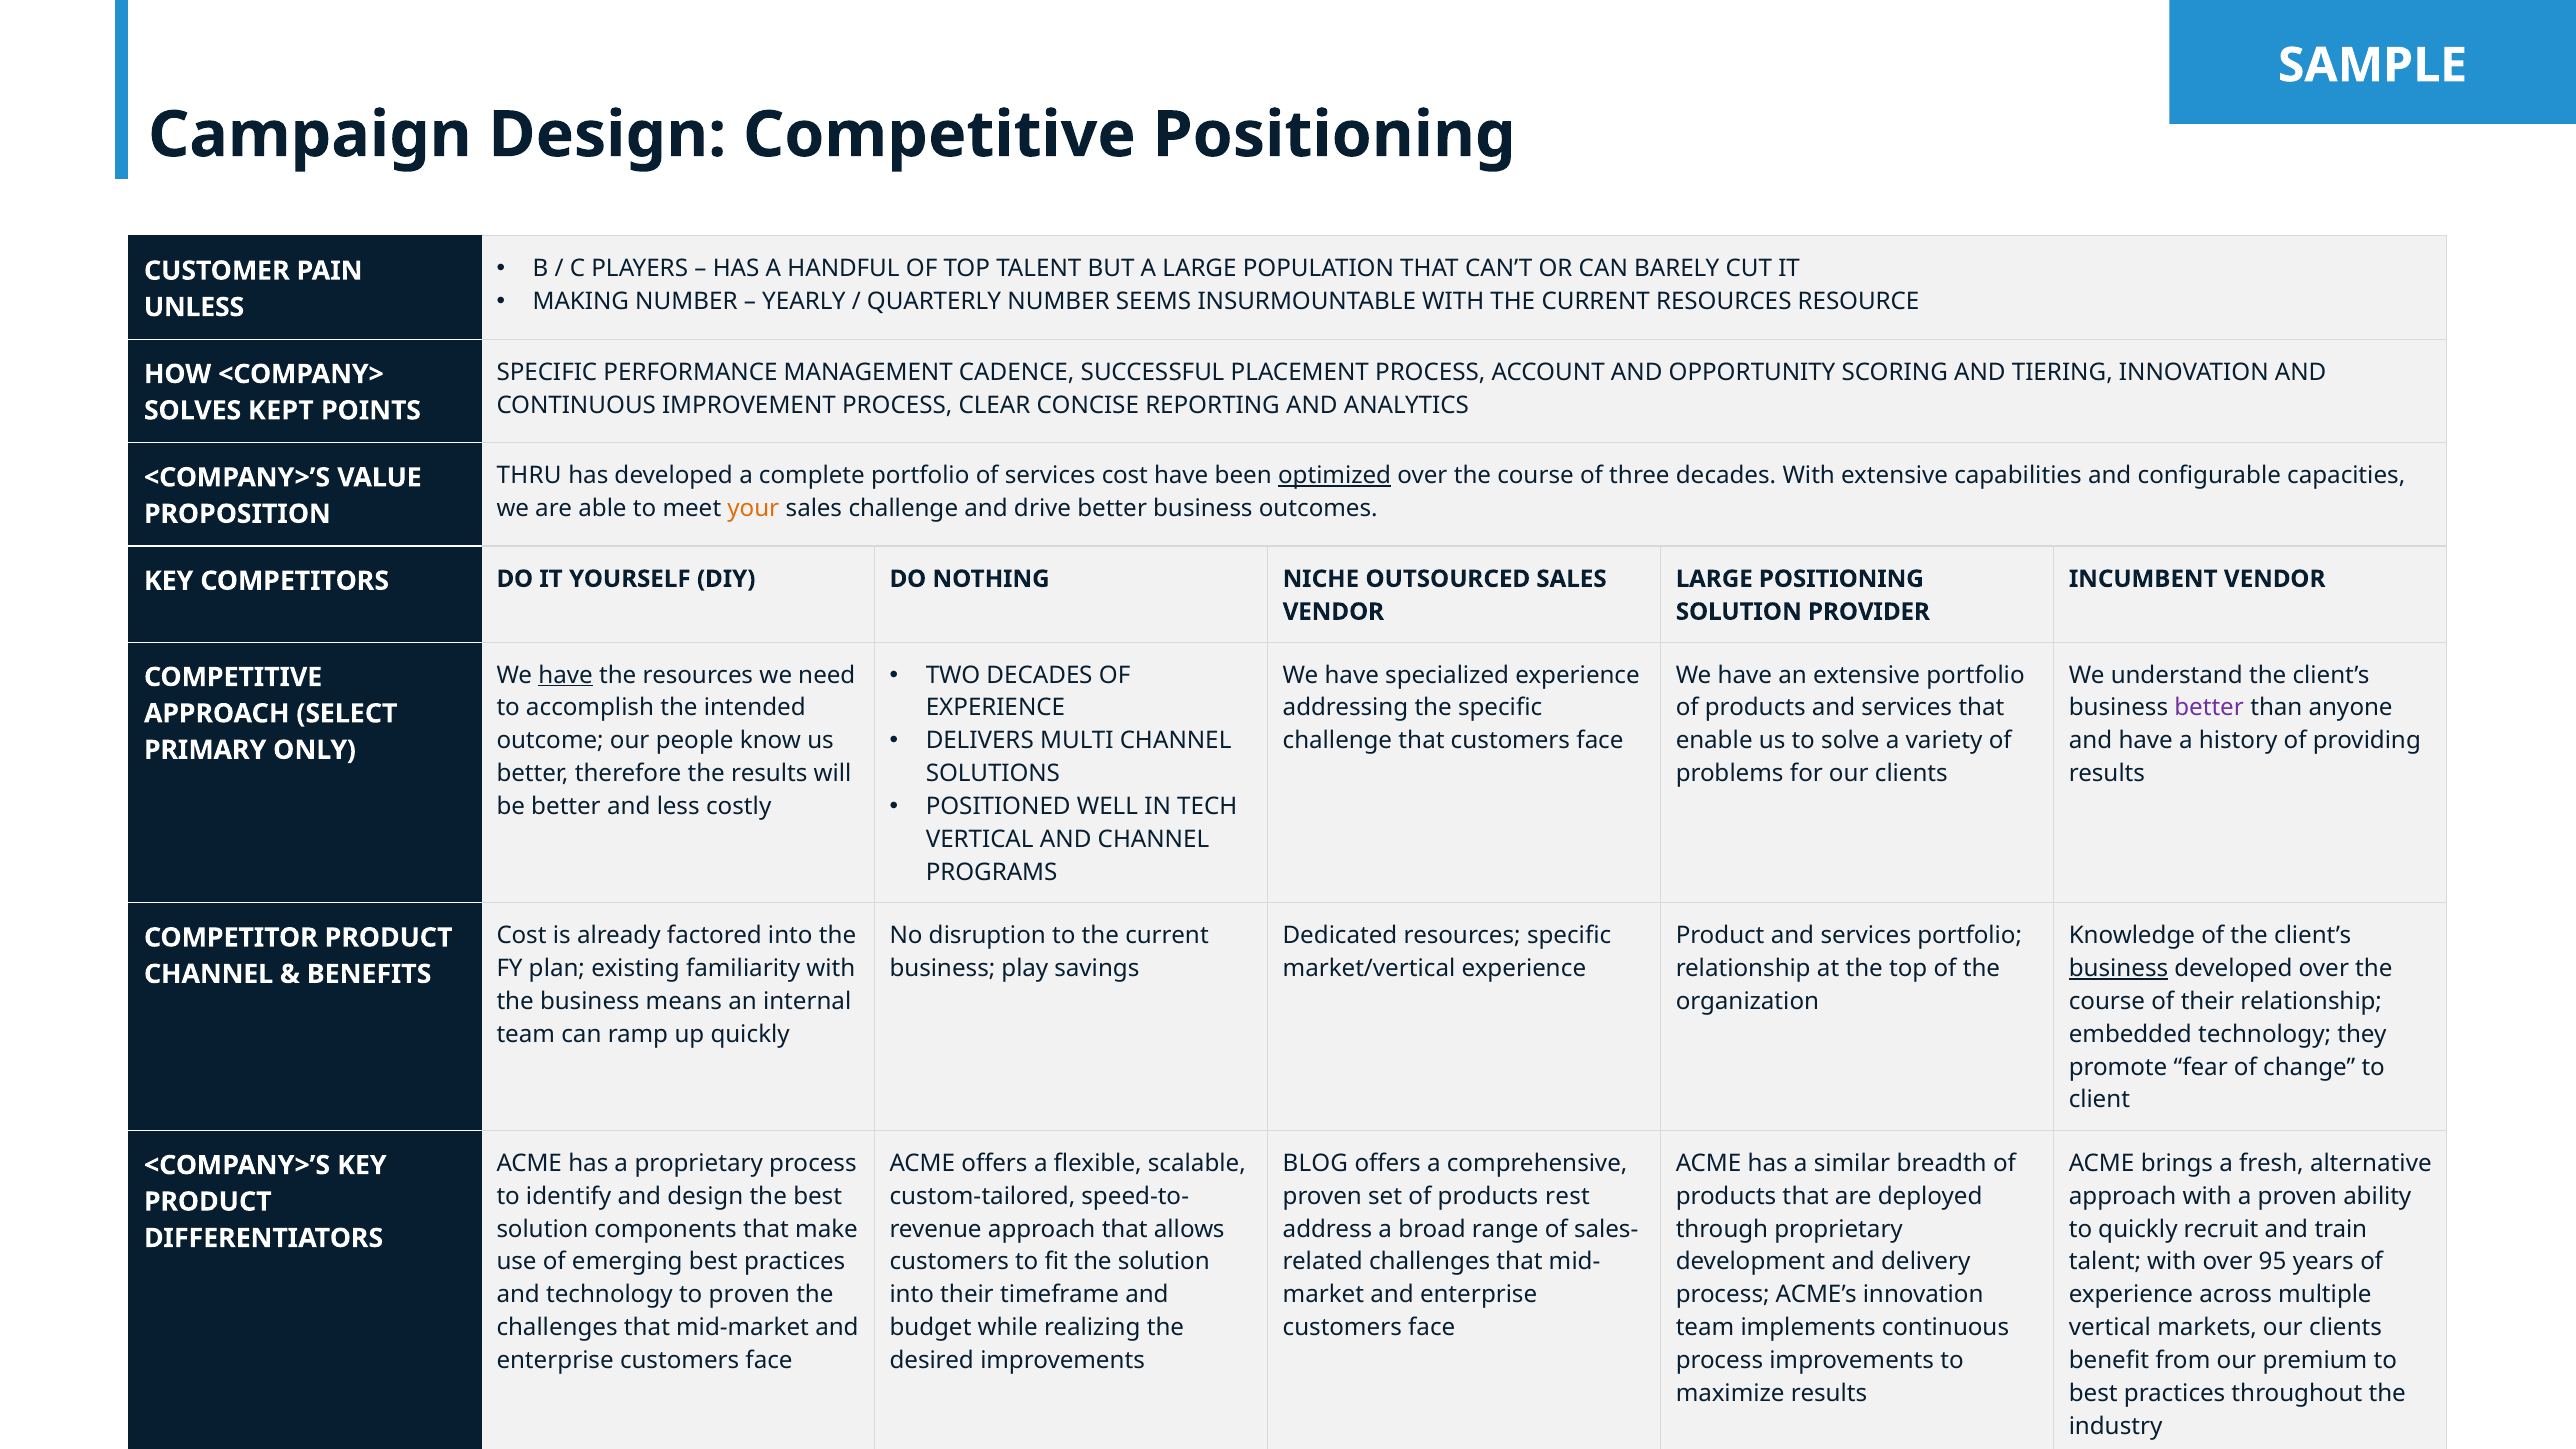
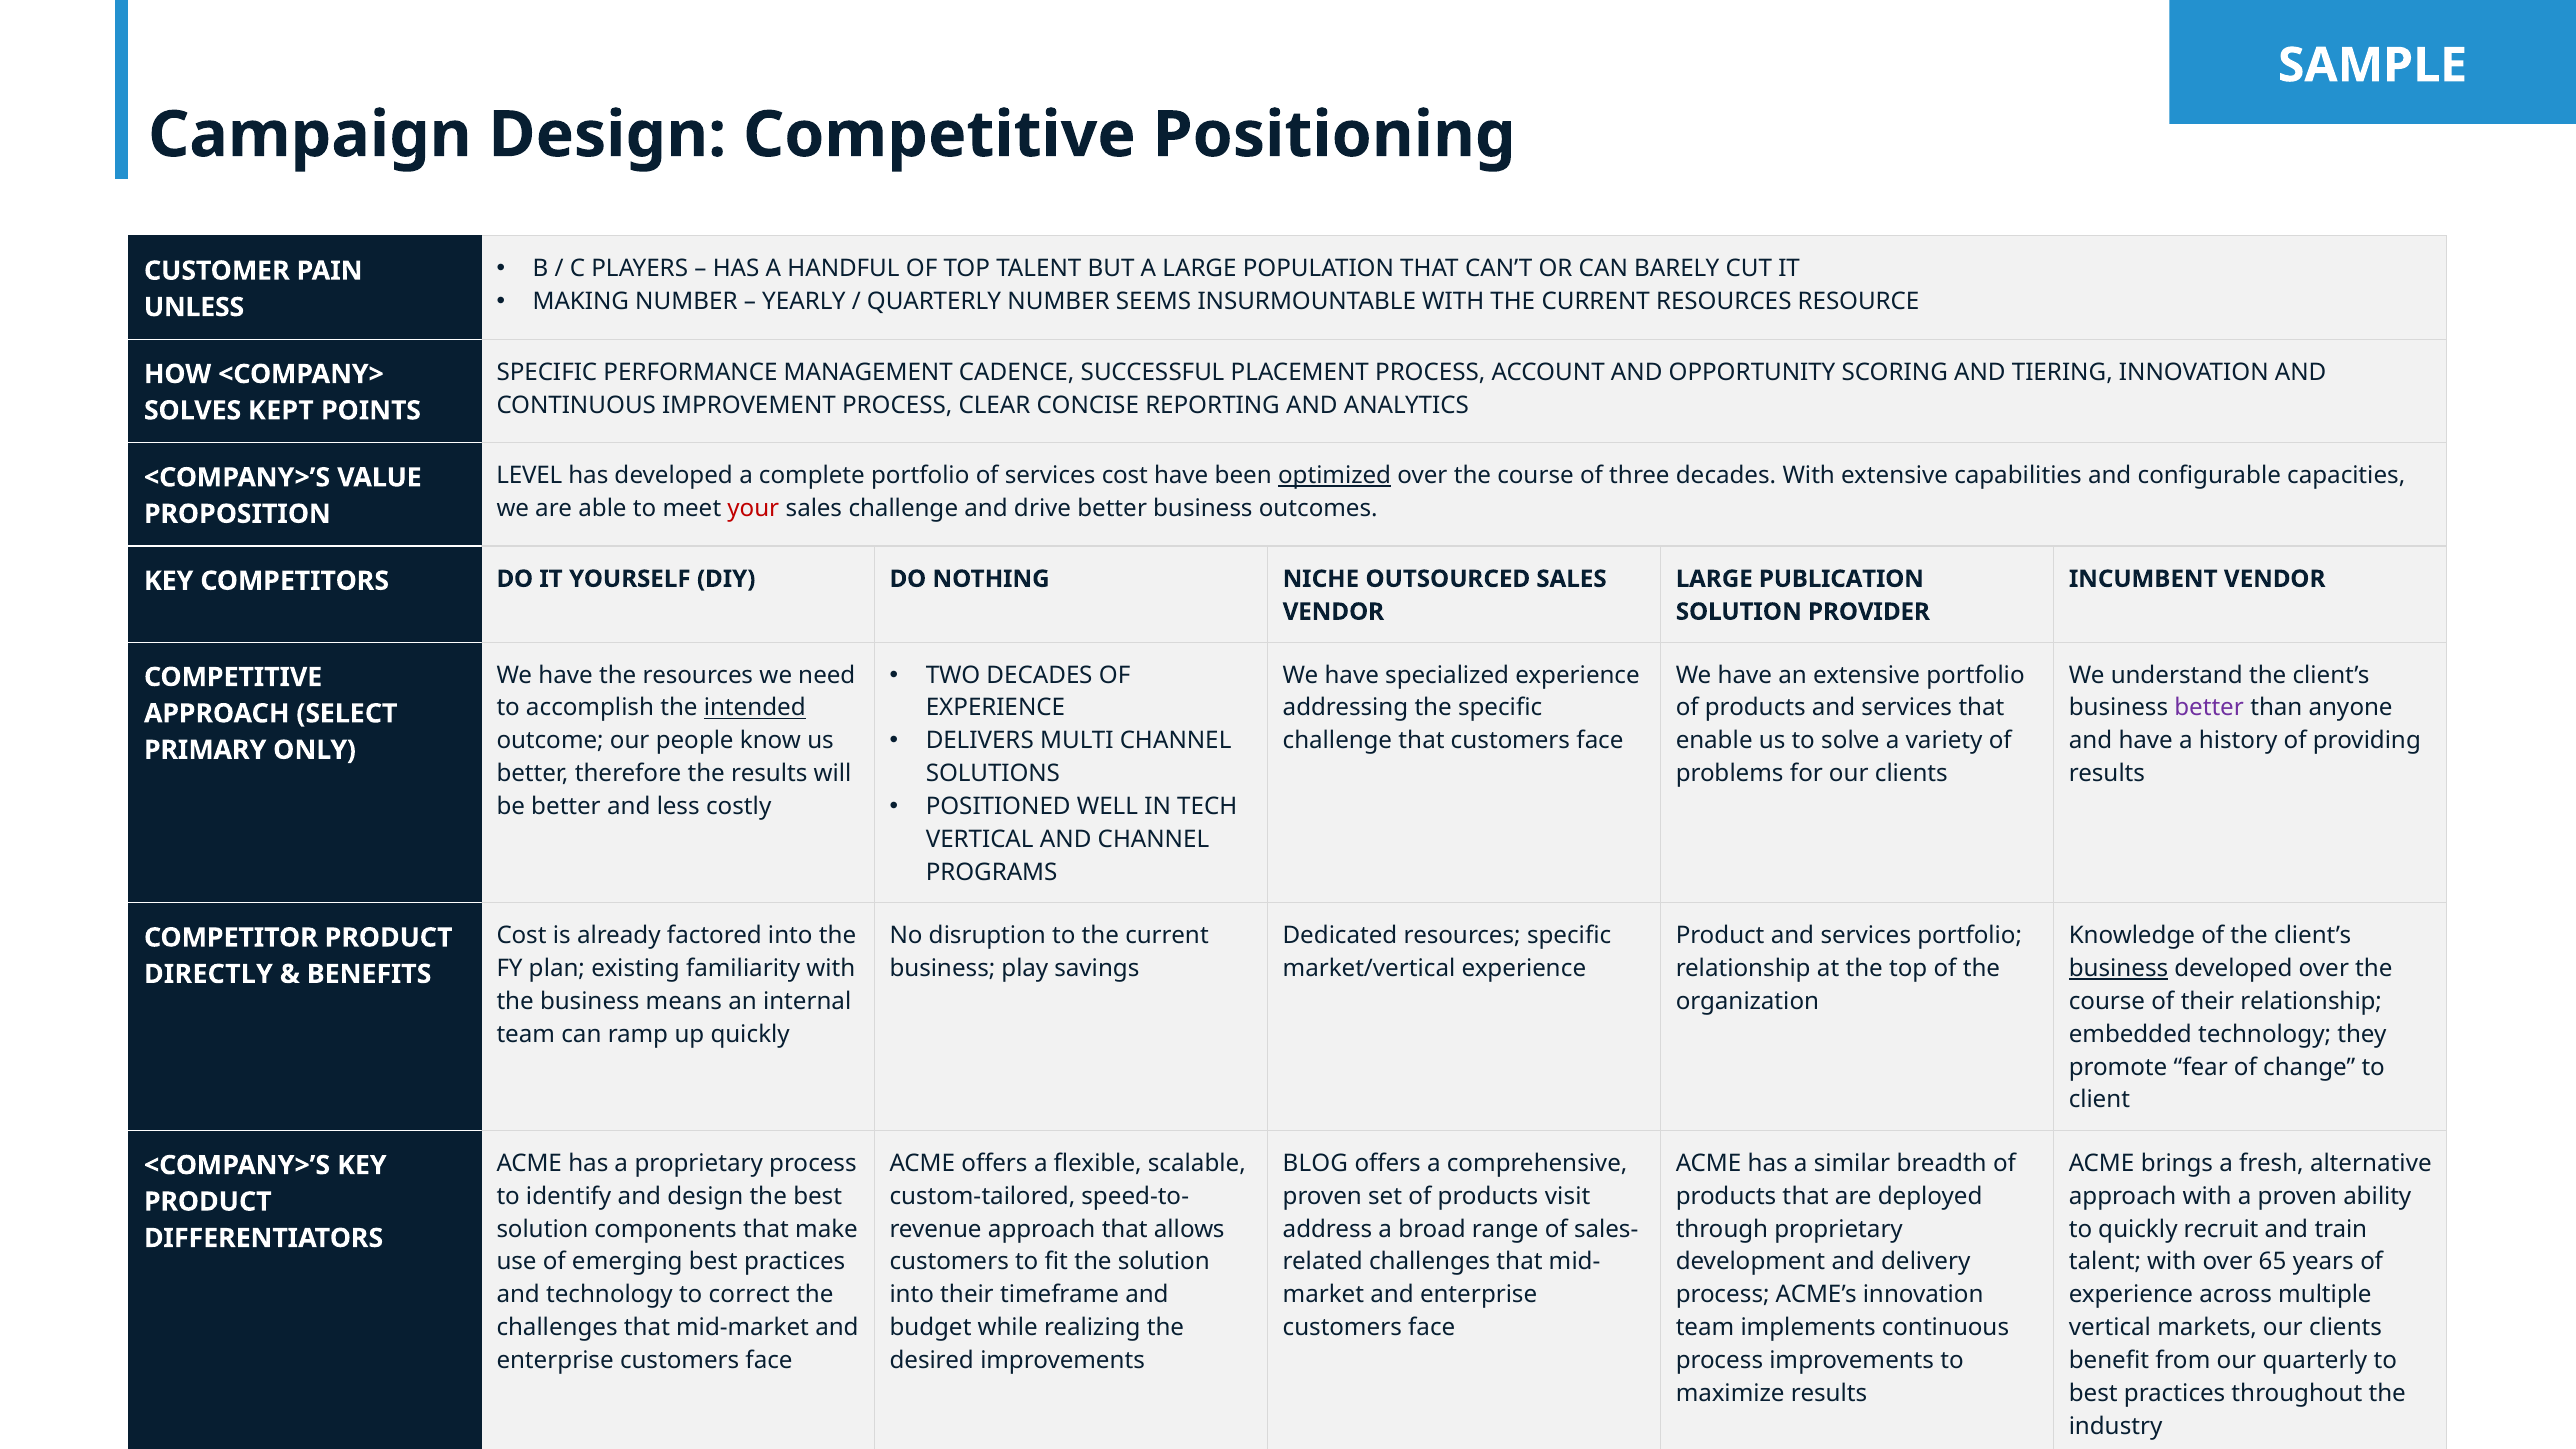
THRU: THRU -> LEVEL (529, 476)
your colour: orange -> red (753, 508)
LARGE POSITIONING: POSITIONING -> PUBLICATION (1841, 579)
have underline: present -> none (566, 675)
intended underline: none -> present (755, 708)
CHANNEL: CHANNEL -> DIRECTLY (208, 974)
rest: rest -> visit (1568, 1196)
95: 95 -> 65 (2273, 1262)
to proven: proven -> correct (749, 1295)
our premium: premium -> quarterly (2315, 1360)
